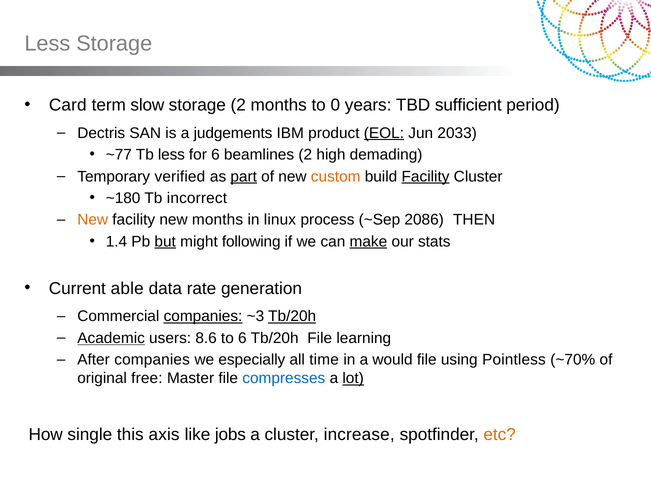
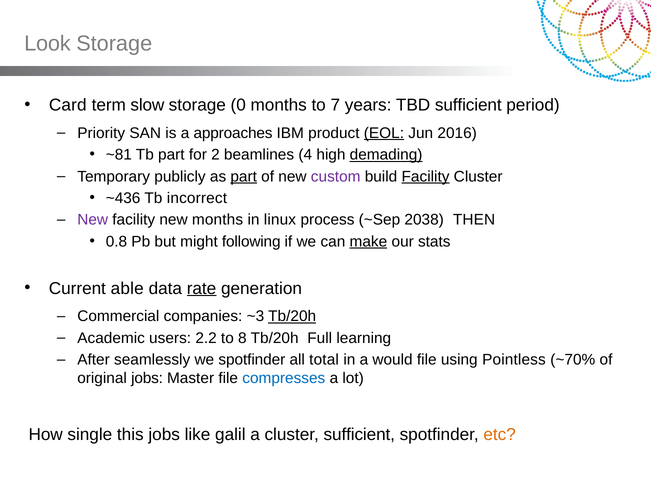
Less: Less -> Look (47, 44)
storage 2: 2 -> 0 (238, 105)
0: 0 -> 7 (335, 105)
Dectris: Dectris -> Priority (101, 133)
judgements: judgements -> approaches (233, 133)
2033: 2033 -> 2016 (457, 133)
~77: ~77 -> ~81 (119, 155)
Tb less: less -> part (171, 155)
for 6: 6 -> 2 (215, 155)
beamlines 2: 2 -> 4 (305, 155)
demading underline: none -> present (386, 155)
verified: verified -> publicly (180, 177)
custom colour: orange -> purple (336, 177)
~180: ~180 -> ~436 (123, 198)
New colour: orange -> purple (93, 220)
2086: 2086 -> 2038 (424, 220)
1.4: 1.4 -> 0.8 (116, 242)
but underline: present -> none (165, 242)
rate underline: none -> present (202, 288)
companies underline: present -> none (203, 317)
Academic underline: present -> none (111, 338)
8.6: 8.6 -> 2.2 (206, 338)
to 6: 6 -> 8 (242, 338)
File: File -> Full (320, 338)
After companies: companies -> seamlessly (152, 360)
we especially: especially -> spotfinder (252, 360)
time: time -> total (324, 360)
original free: free -> jobs (147, 378)
lot underline: present -> none (353, 378)
this axis: axis -> jobs (164, 435)
jobs: jobs -> galil (230, 435)
cluster increase: increase -> sufficient (359, 435)
